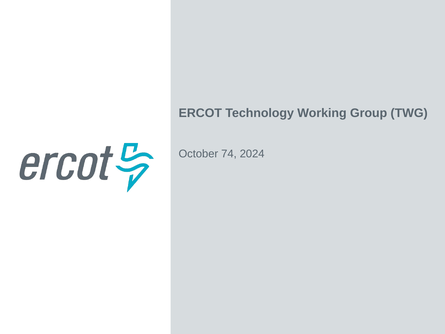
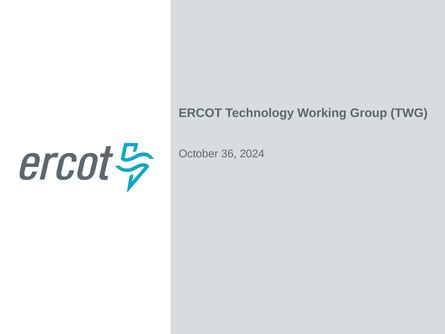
74: 74 -> 36 (229, 154)
